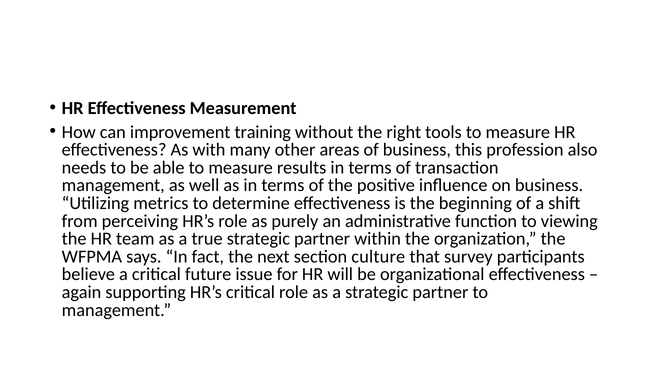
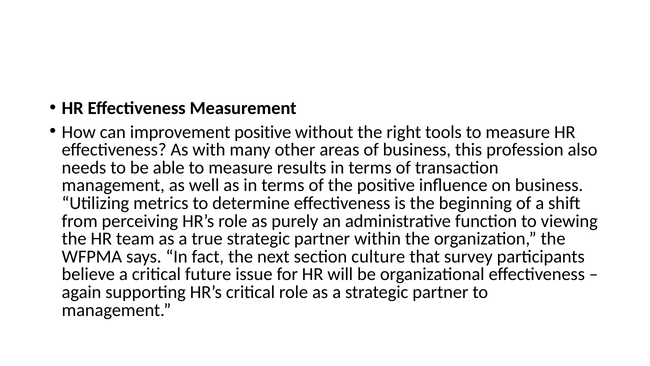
improvement training: training -> positive (263, 132)
